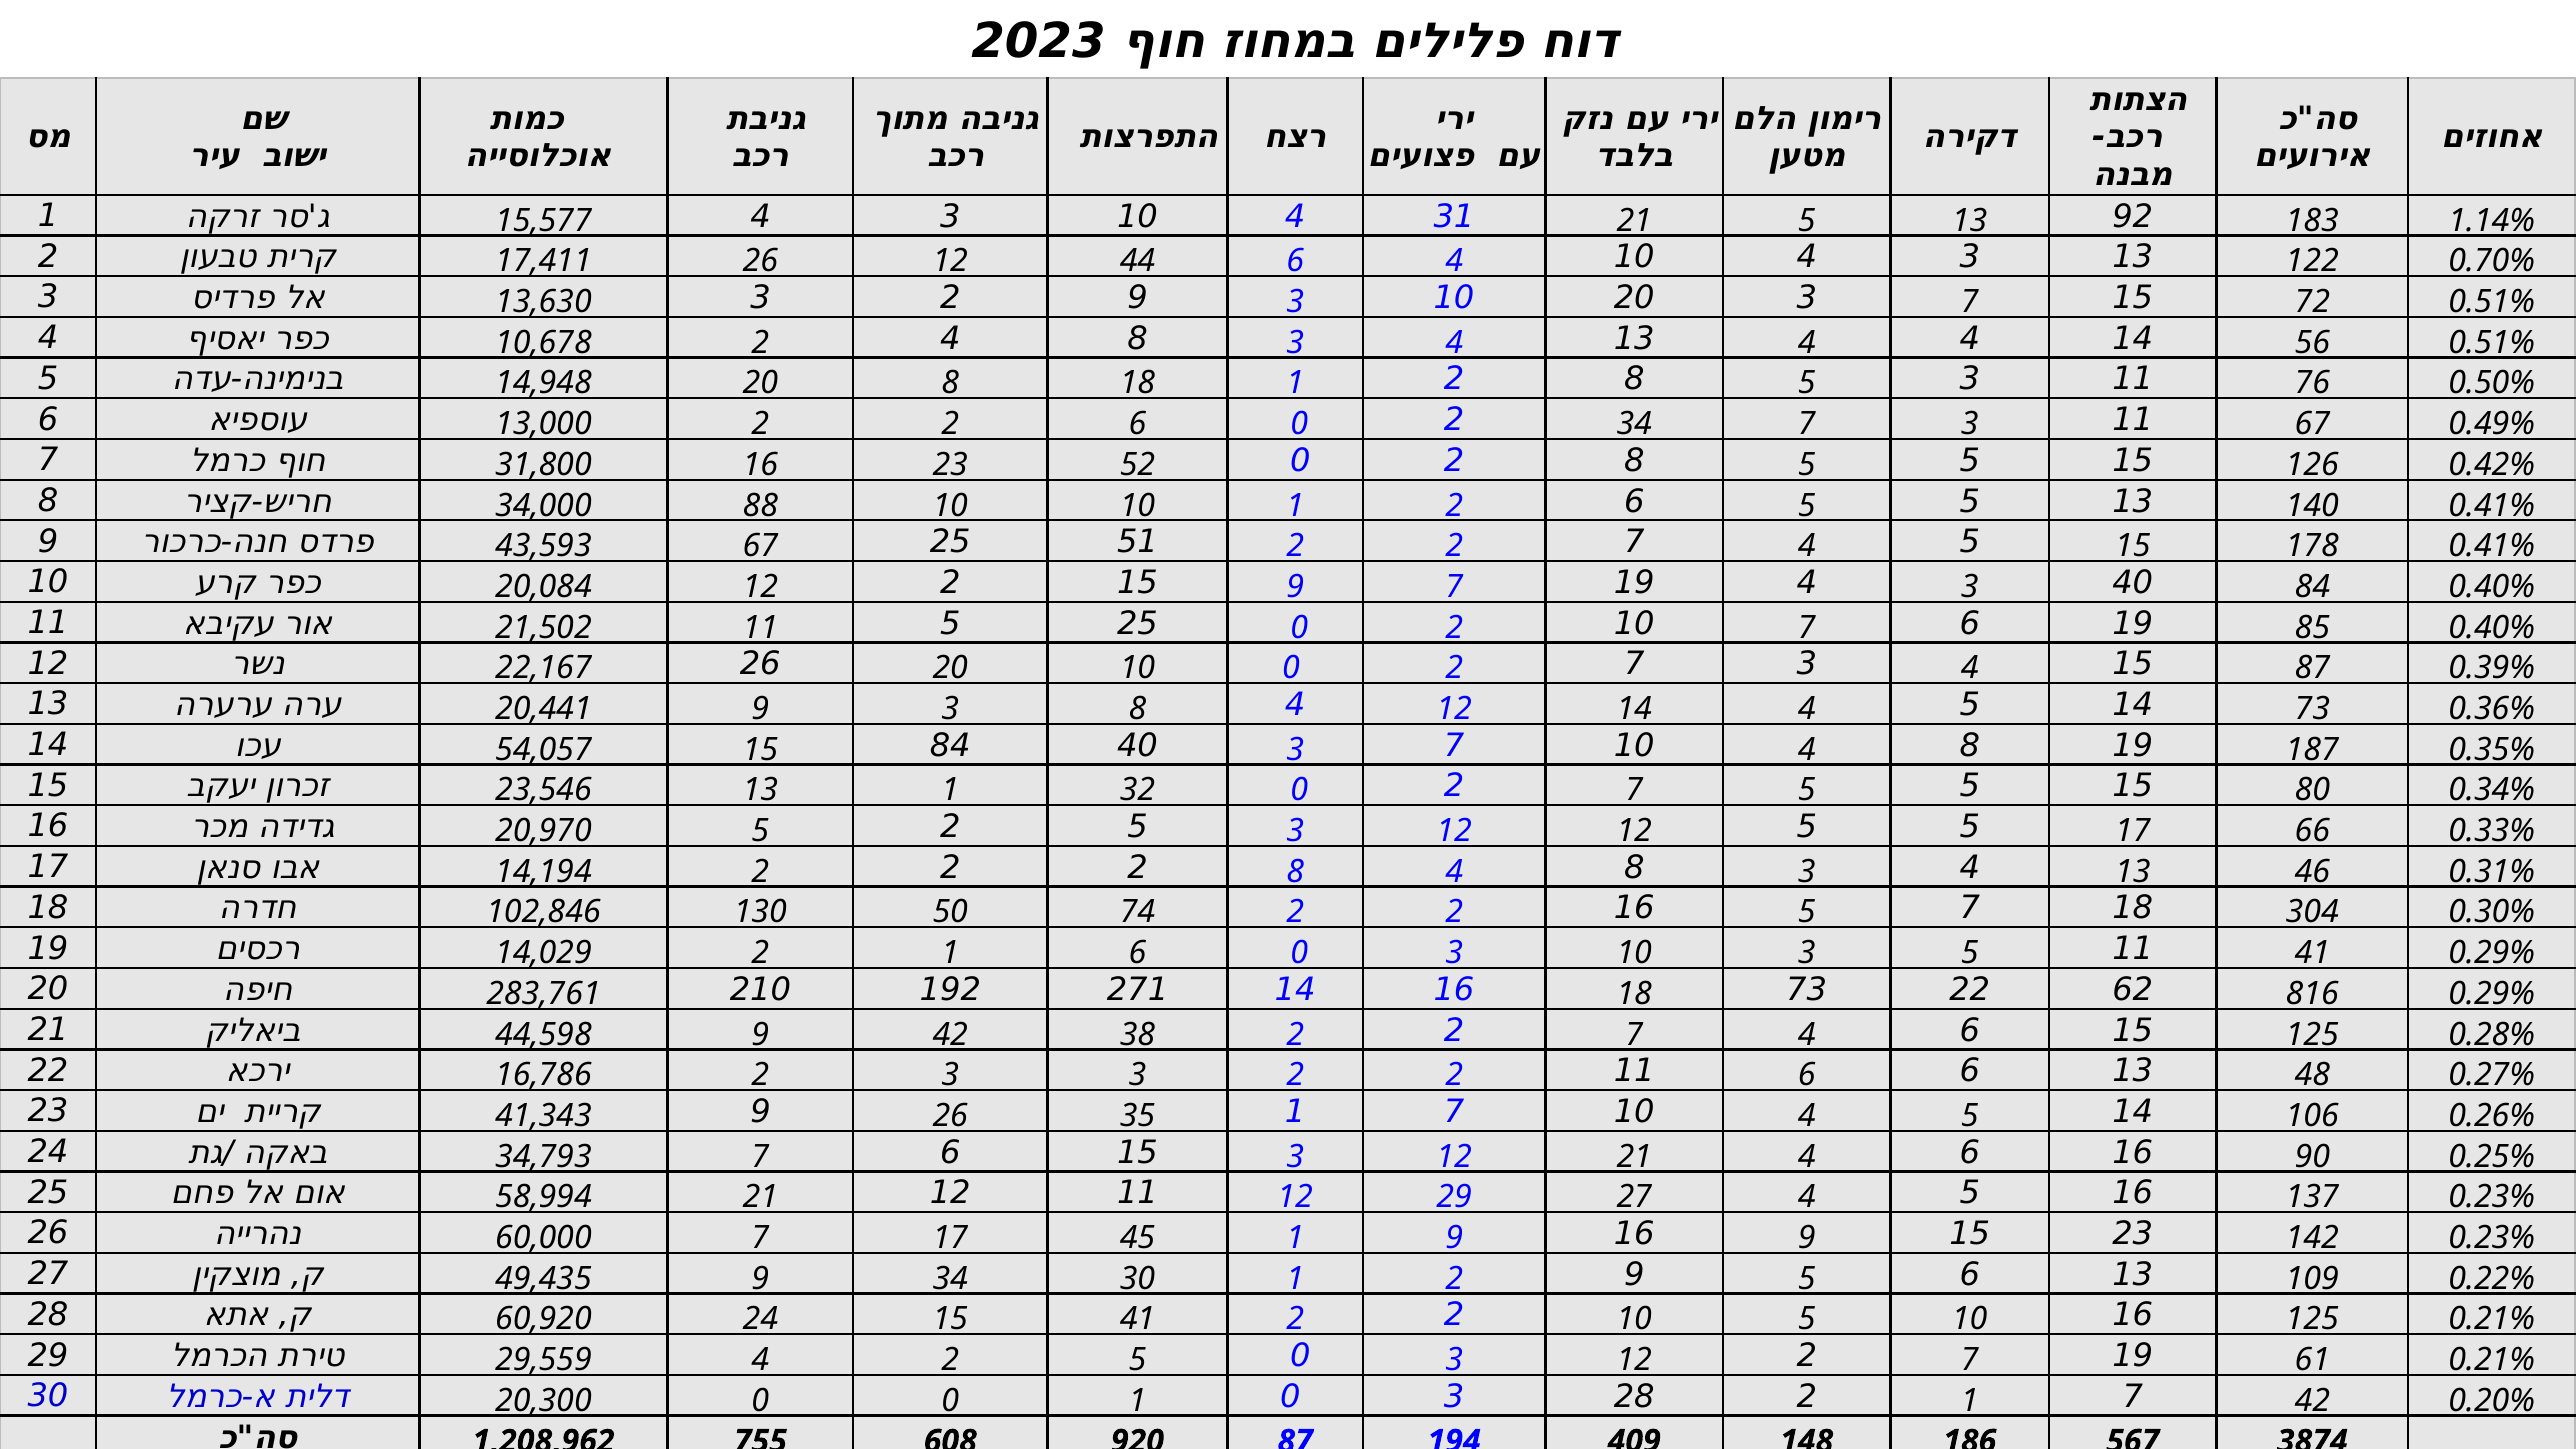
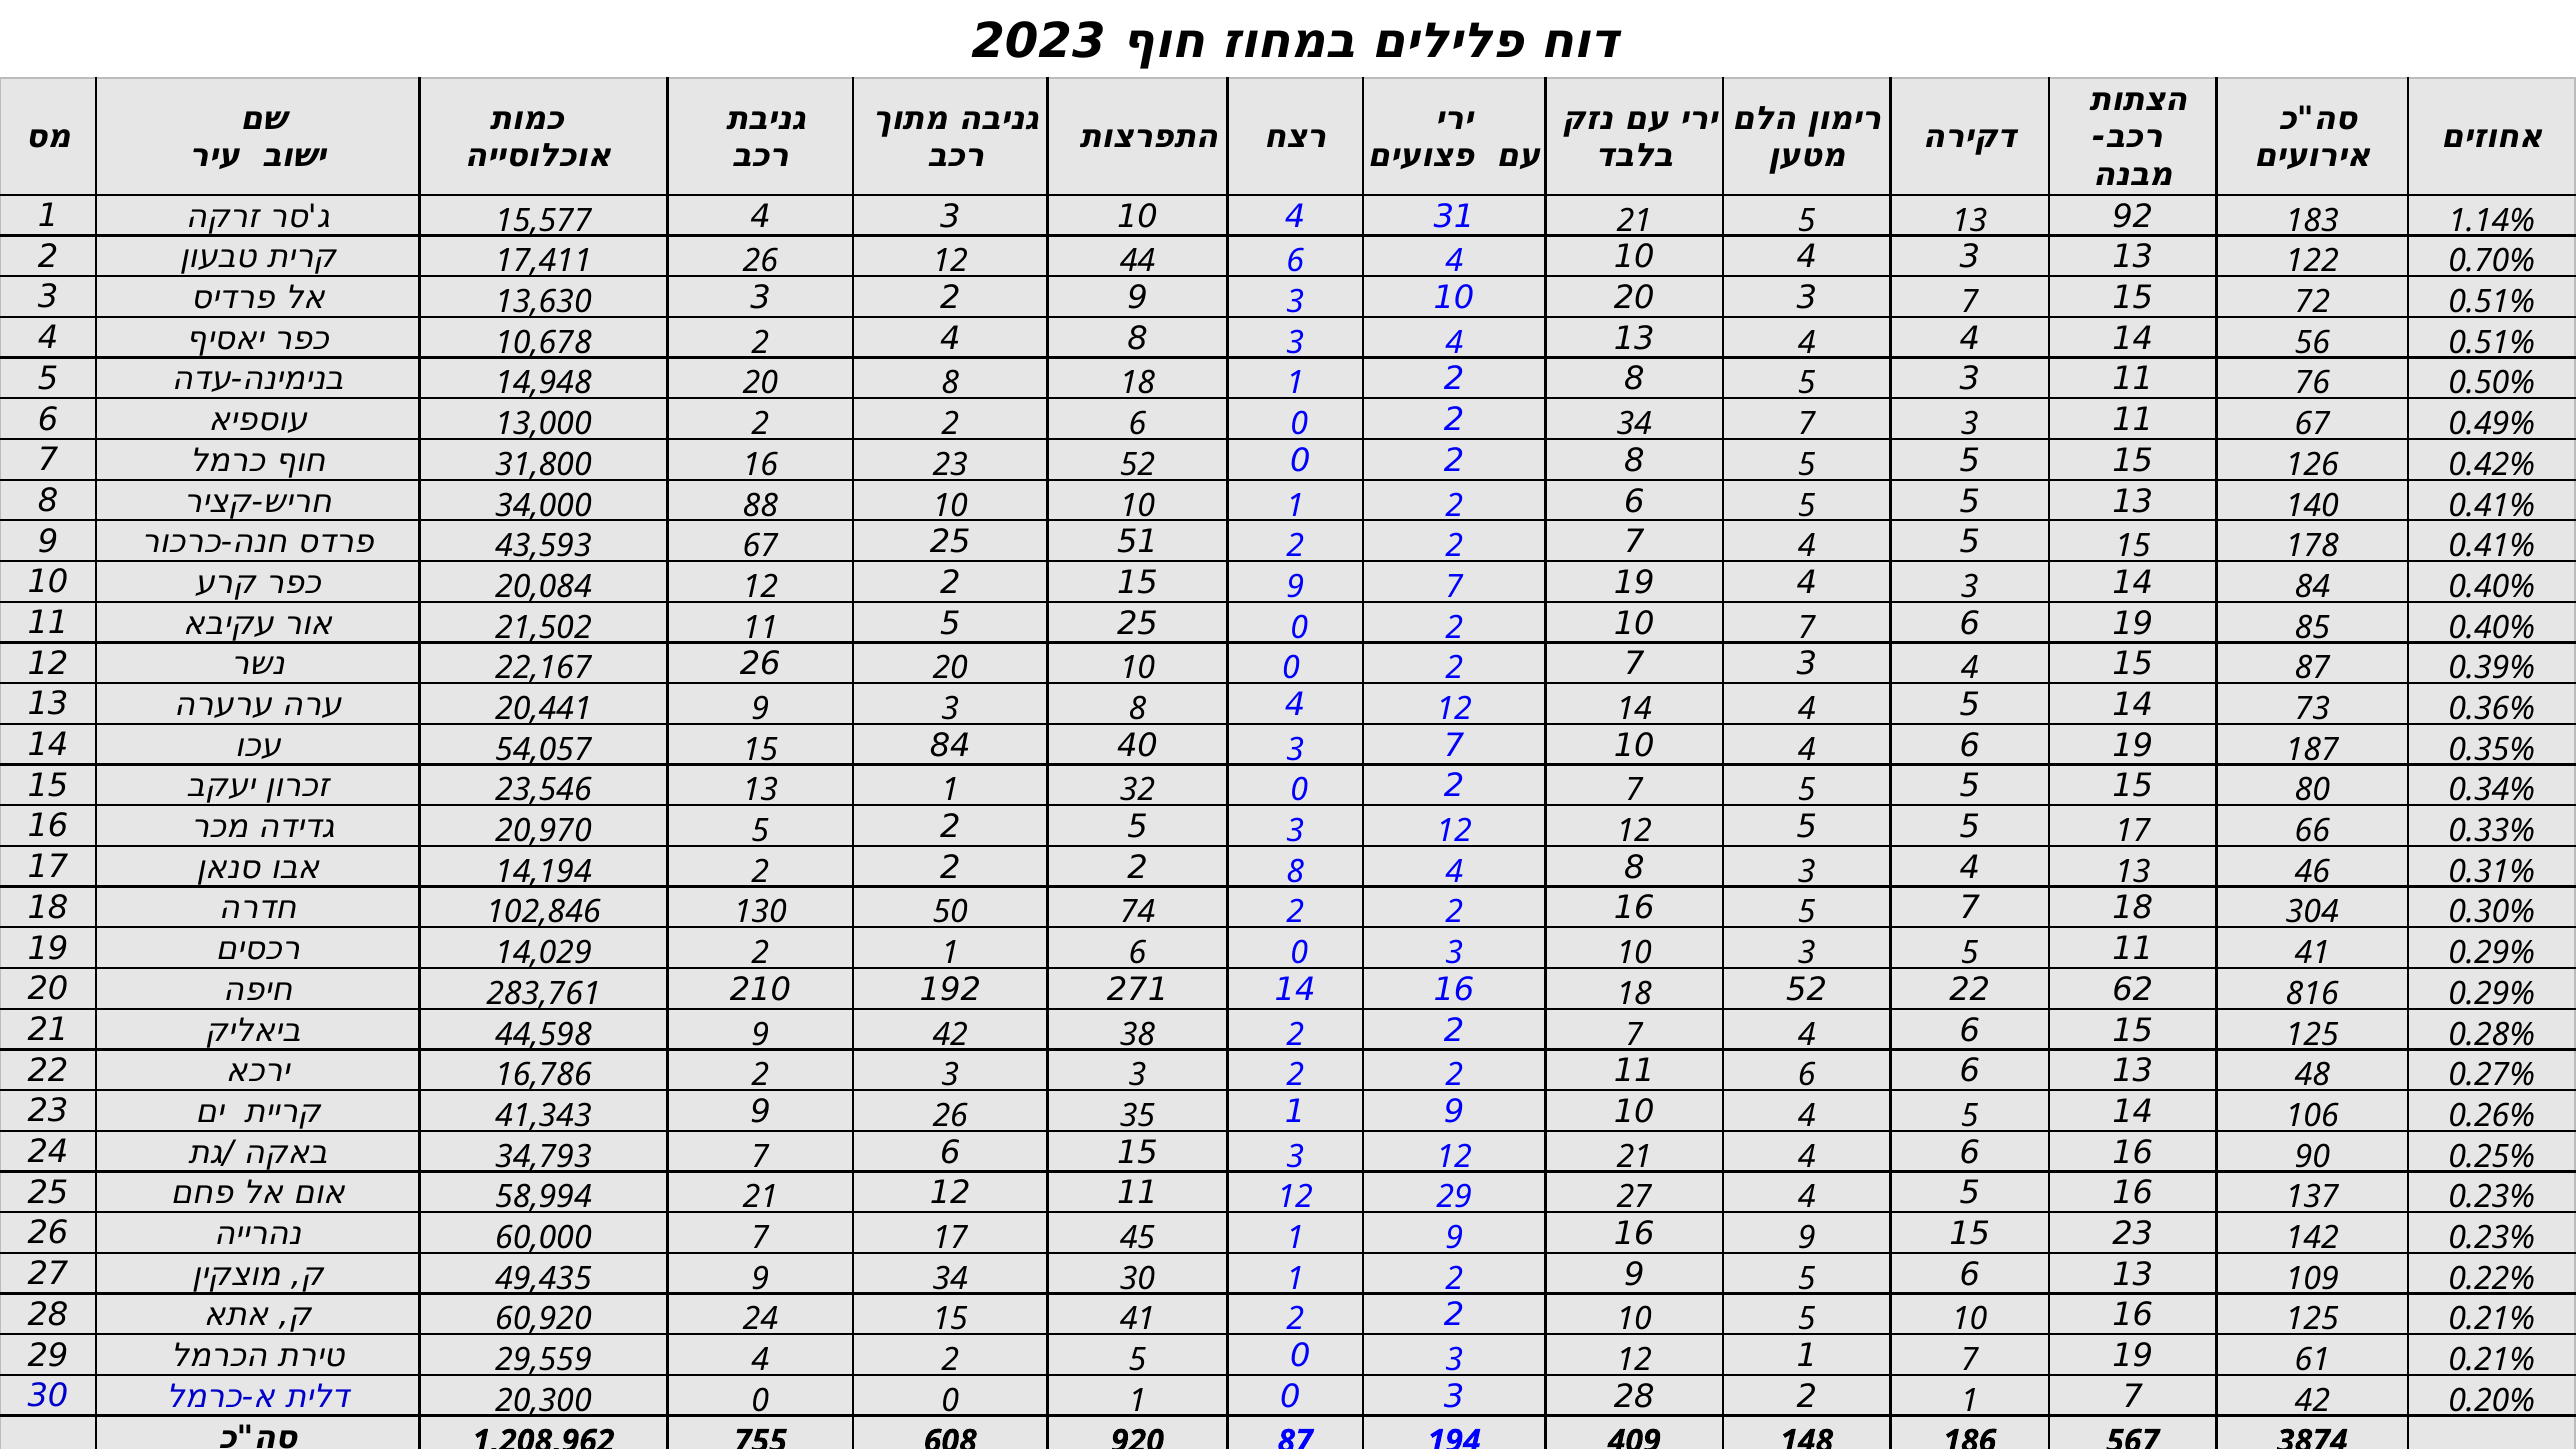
40: 40 -> 14 (2133, 583)
8: 8 -> 6 (1970, 746)
73: 73 -> 52 (1807, 990)
7: 7 -> 9 (1454, 1112)
2: 2 -> 1 (1807, 1356)
